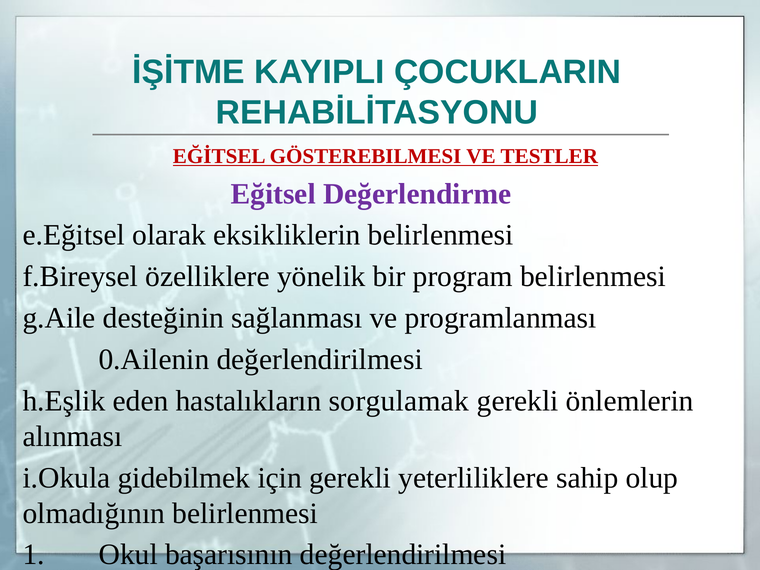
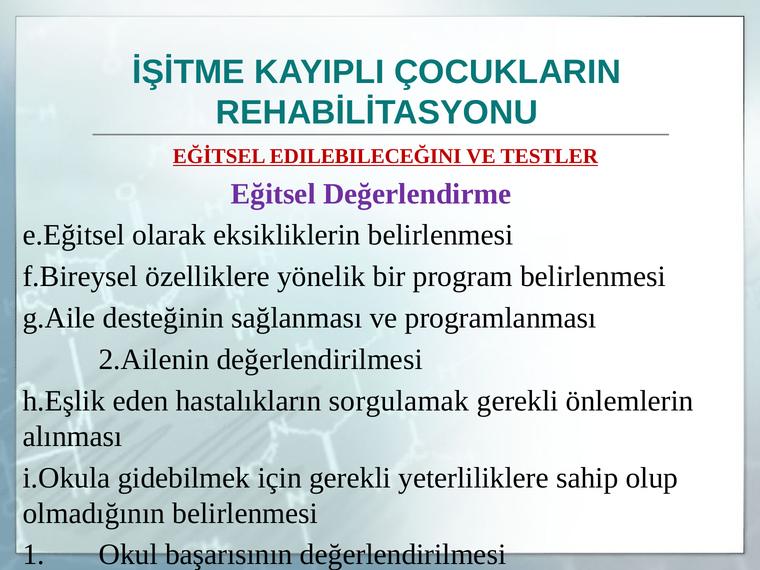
GÖSTEREBILMESI: GÖSTEREBILMESI -> EDILEBILECEĞINI (366, 156)
0.Ailenin: 0.Ailenin -> 2.Ailenin (154, 359)
